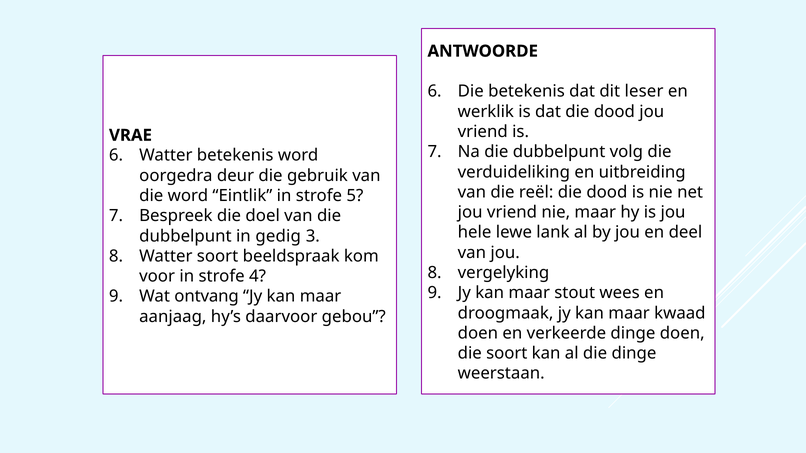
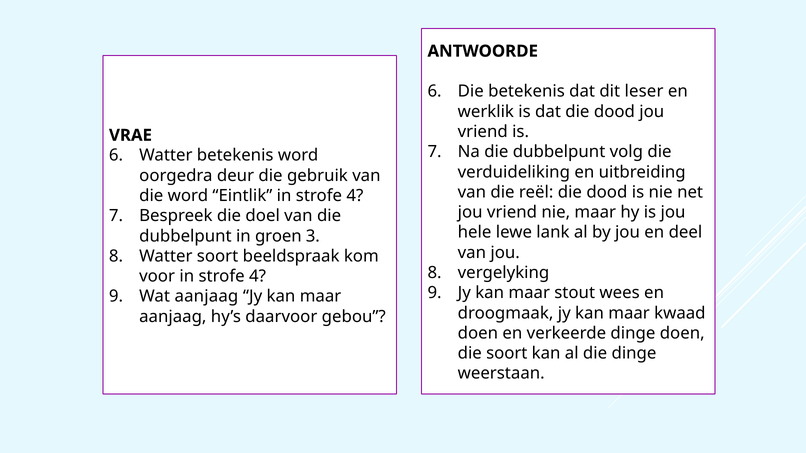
Eintlik in strofe 5: 5 -> 4 (355, 196)
gedig: gedig -> groen (278, 236)
Wat ontvang: ontvang -> aanjaag (206, 297)
